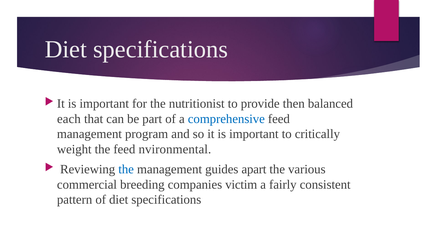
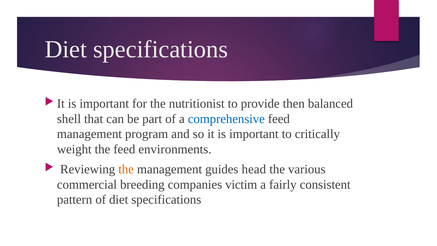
each: each -> shell (69, 119)
nvironmental: nvironmental -> environments (175, 149)
the colour: blue -> orange (126, 169)
apart: apart -> head (254, 169)
